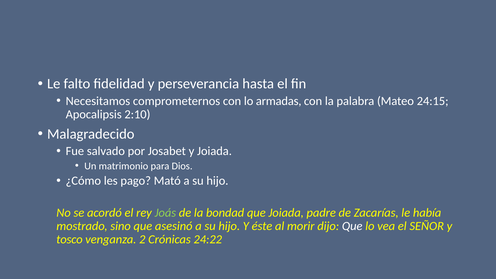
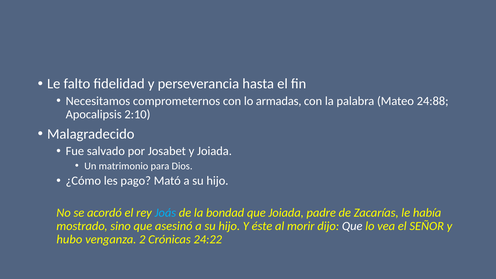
24:15: 24:15 -> 24:88 (433, 101)
Joás colour: light green -> light blue (165, 213)
tosco: tosco -> hubo (69, 240)
